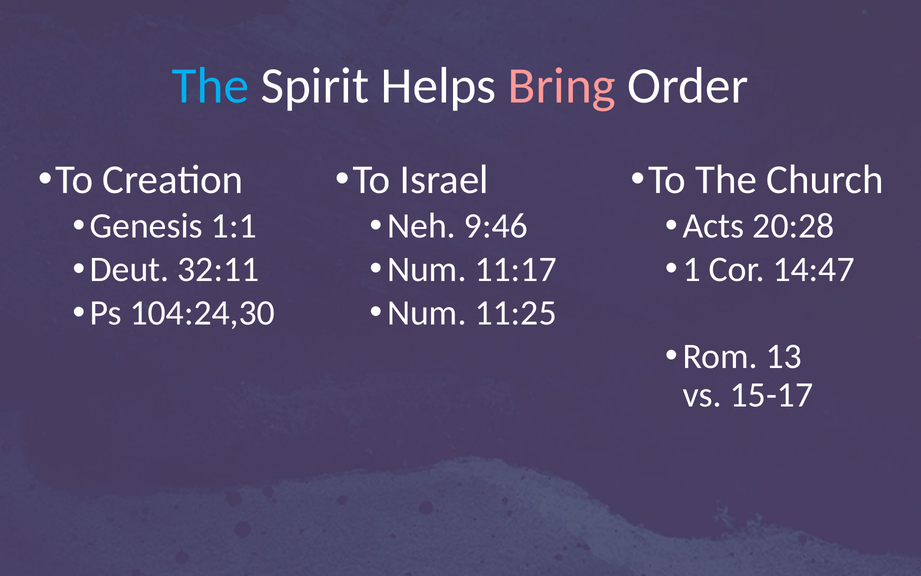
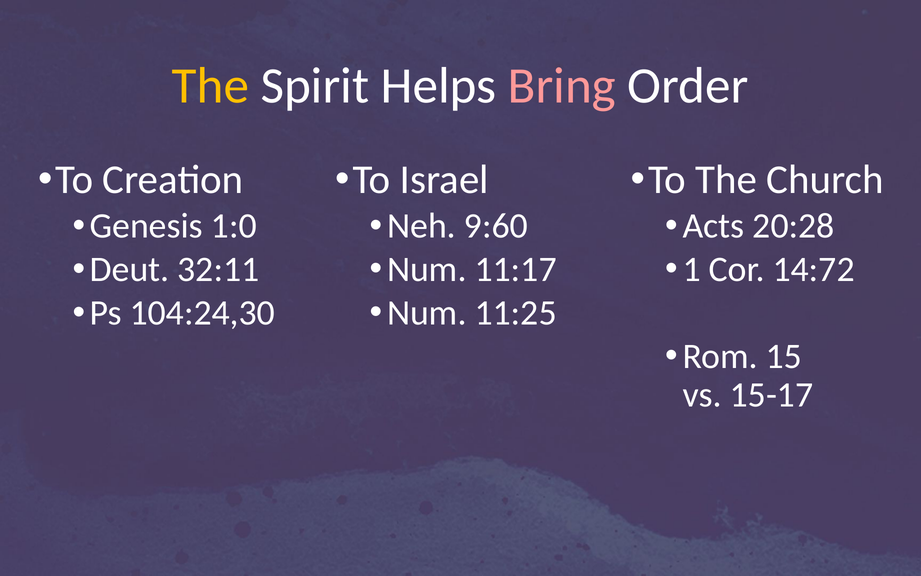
The colour: light blue -> yellow (211, 86)
1:1: 1:1 -> 1:0 (234, 226)
9:46: 9:46 -> 9:60 (496, 226)
14:47: 14:47 -> 14:72 (814, 269)
13: 13 -> 15 (784, 356)
